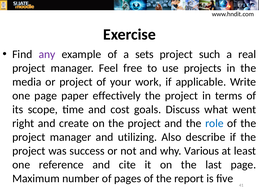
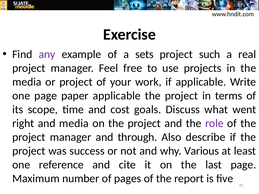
paper effectively: effectively -> applicable (117, 96)
and create: create -> media (74, 123)
role colour: blue -> purple (214, 123)
utilizing: utilizing -> through (137, 137)
